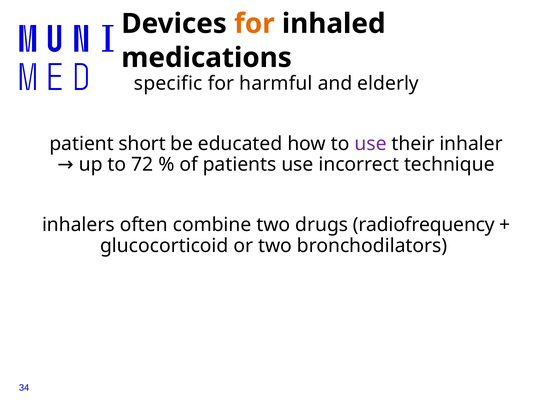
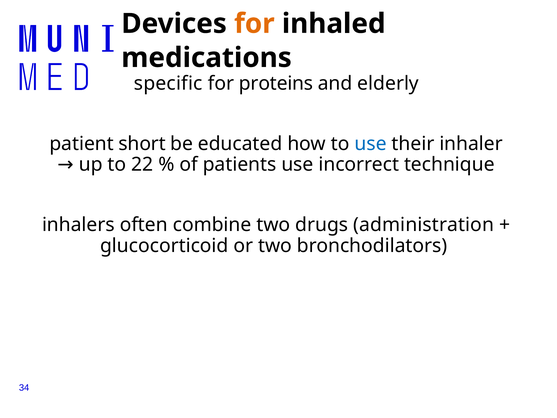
harmful: harmful -> proteins (276, 83)
use colour: purple -> blue (371, 144)
72: 72 -> 22 (142, 164)
radiofrequency: radiofrequency -> administration (424, 225)
